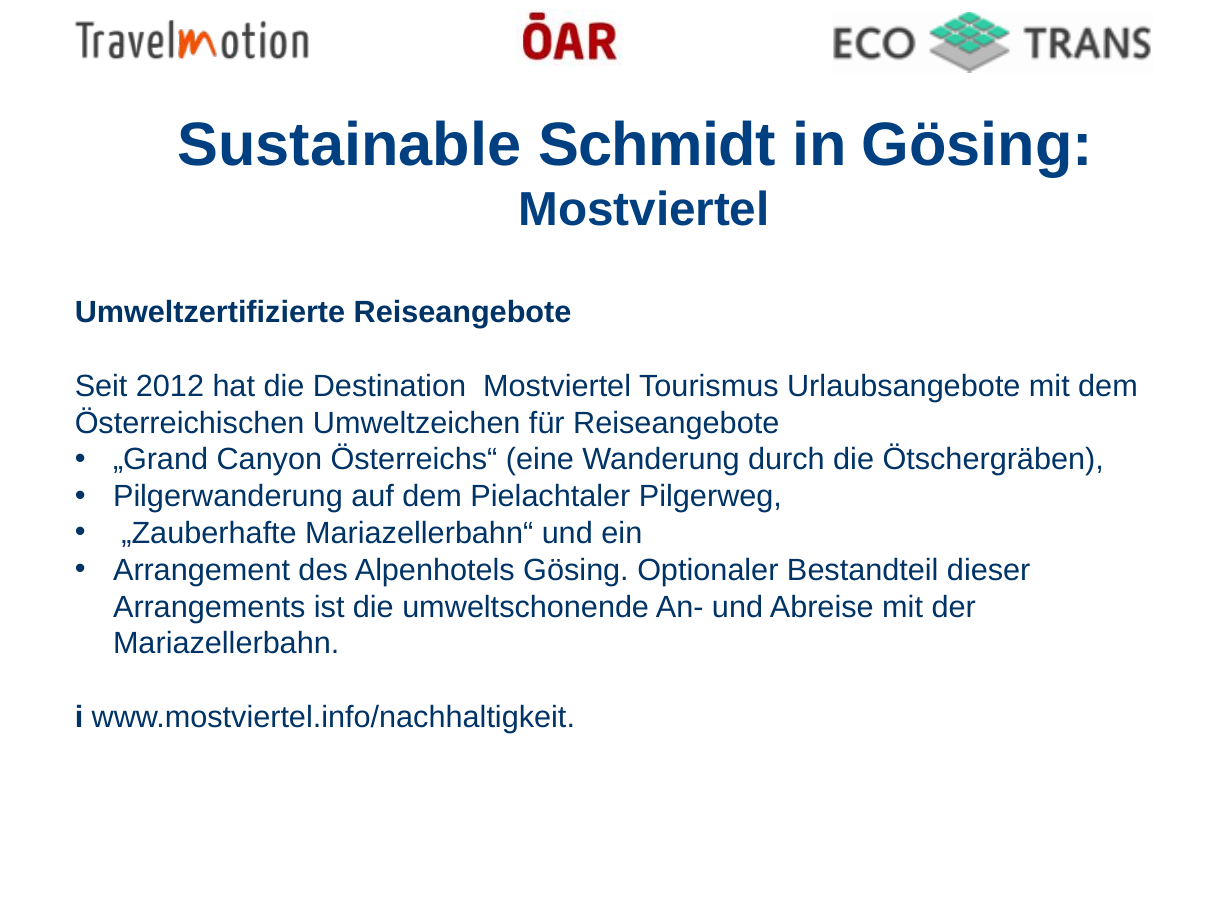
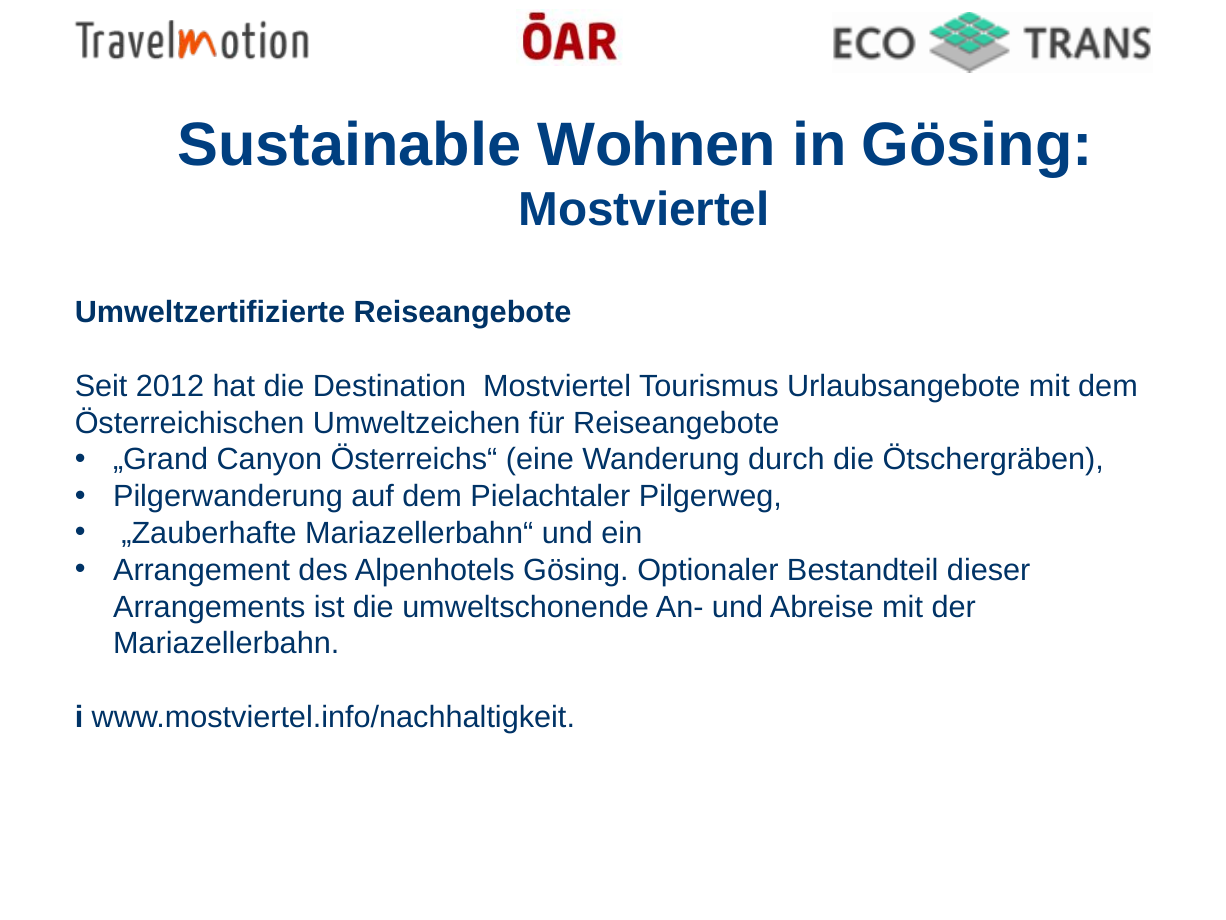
Schmidt: Schmidt -> Wohnen (657, 145)
